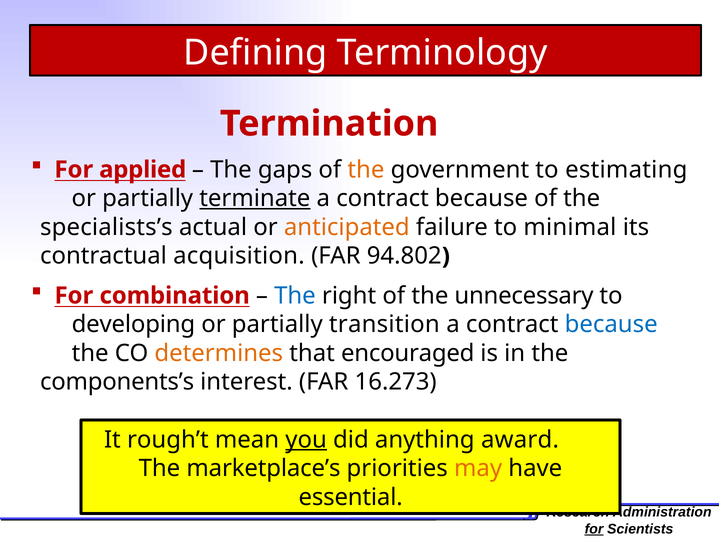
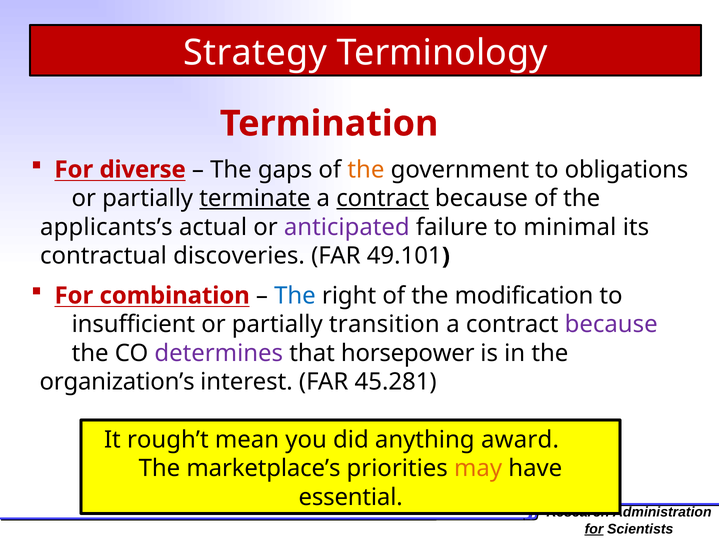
Defining: Defining -> Strategy (255, 53)
applied: applied -> diverse (143, 169)
estimating: estimating -> obligations (627, 169)
contract underline: none -> present (383, 198)
specialists’s: specialists’s -> applicants’s (106, 227)
anticipated colour: orange -> purple (347, 227)
acquisition: acquisition -> discoveries (239, 256)
94.802: 94.802 -> 49.101 (404, 256)
unnecessary: unnecessary -> modification (524, 295)
developing: developing -> insufficient (133, 324)
because colour: blue -> purple (611, 324)
determines colour: orange -> purple (219, 353)
encouraged: encouraged -> horsepower (408, 353)
components’s: components’s -> organization’s (117, 381)
16.273: 16.273 -> 45.281 (396, 381)
you underline: present -> none (306, 439)
